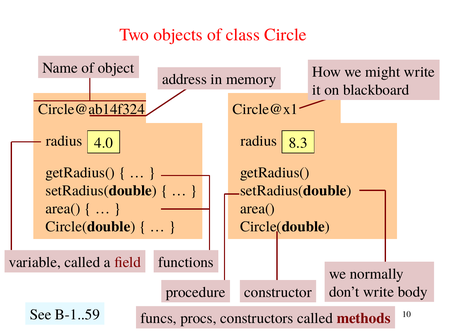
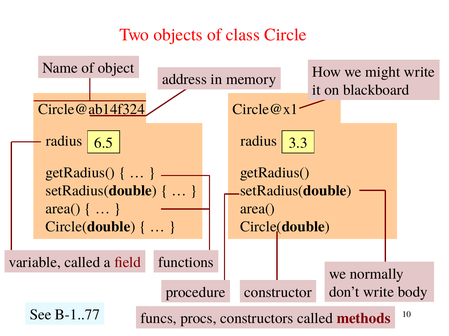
4.0: 4.0 -> 6.5 (104, 143)
8.3: 8.3 -> 3.3 (298, 143)
B-1..59: B-1..59 -> B-1..77 (77, 315)
